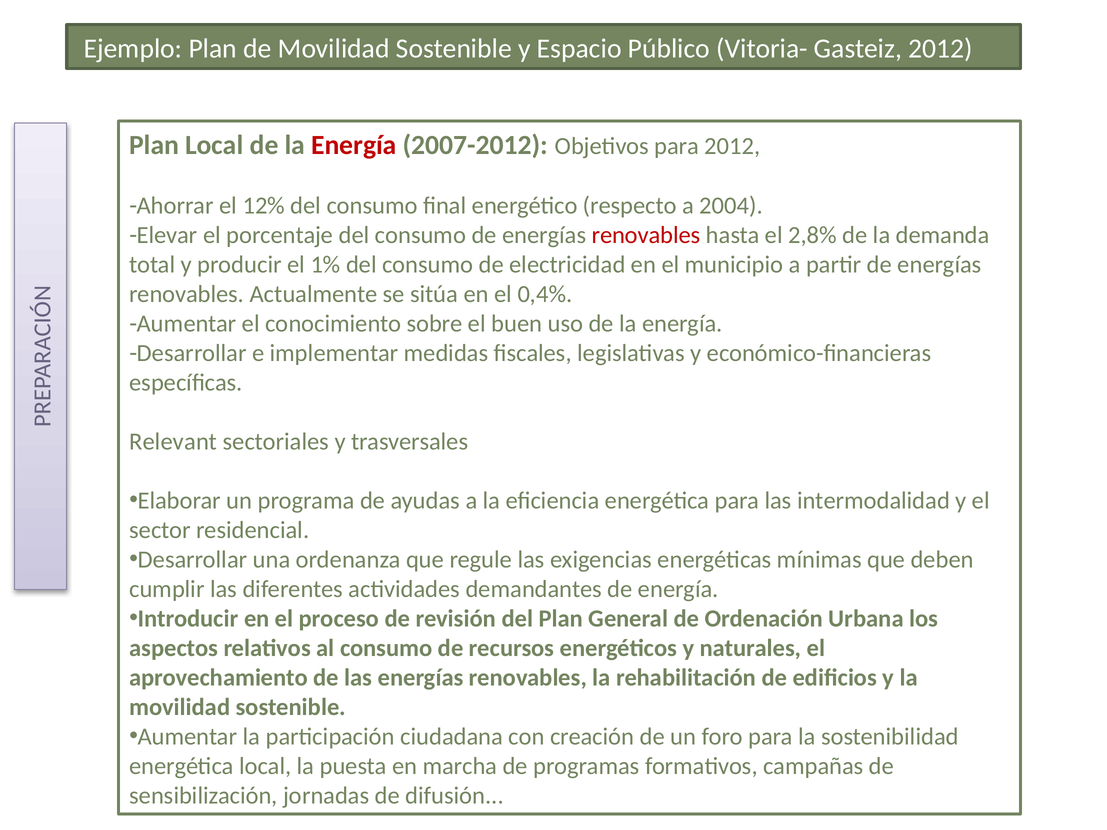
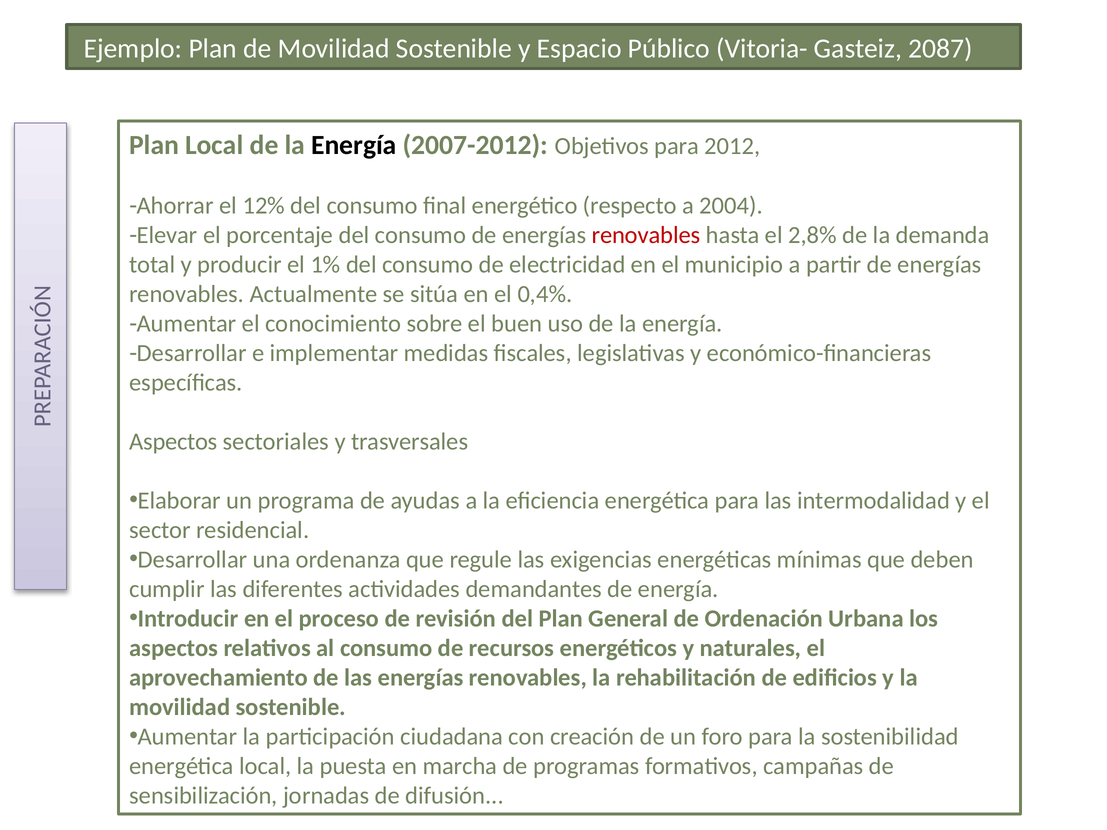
Gasteiz 2012: 2012 -> 2087 (941, 49)
Energía colour: red -> black (354, 145)
Relevant: Relevant -> Aspectos (173, 442)
